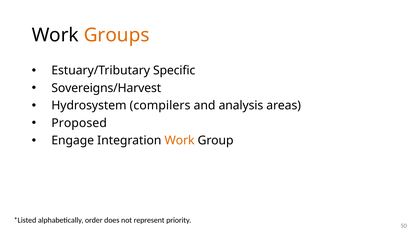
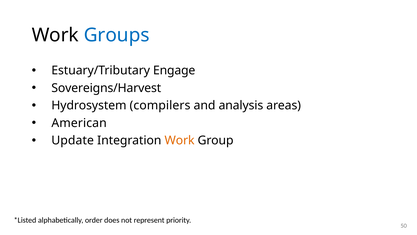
Groups colour: orange -> blue (117, 35)
Specific: Specific -> Engage (174, 70)
Proposed: Proposed -> American (79, 123)
Engage: Engage -> Update (73, 140)
